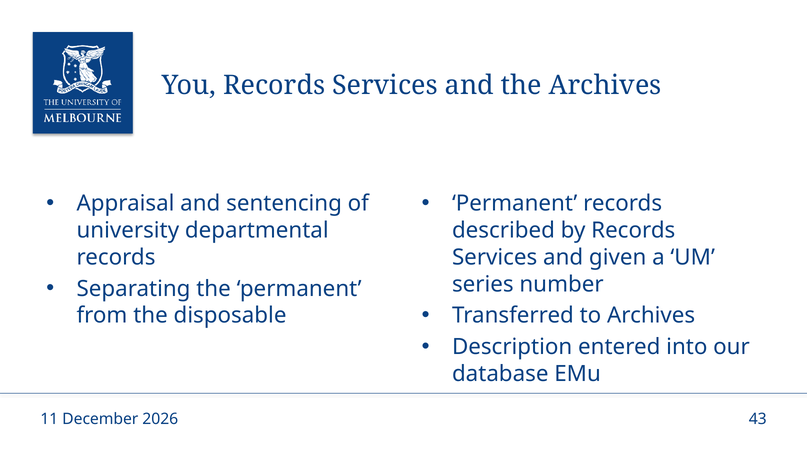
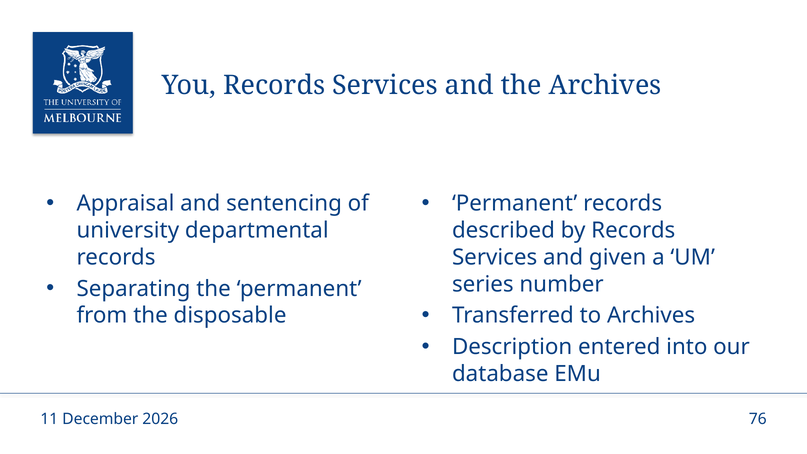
43: 43 -> 76 (758, 419)
